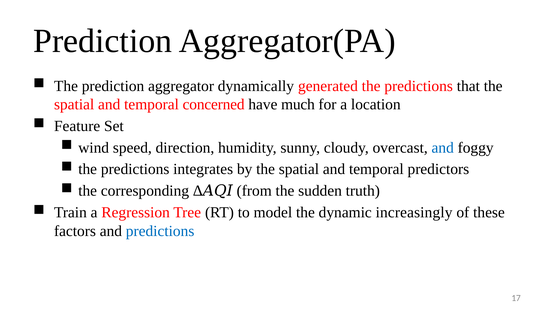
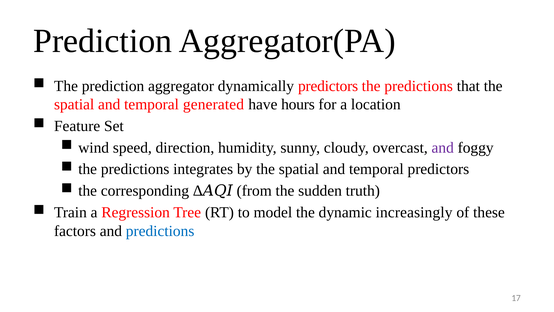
dynamically generated: generated -> predictors (328, 86)
concerned: concerned -> generated (213, 104)
much: much -> hours (298, 104)
and colour: blue -> purple (443, 147)
